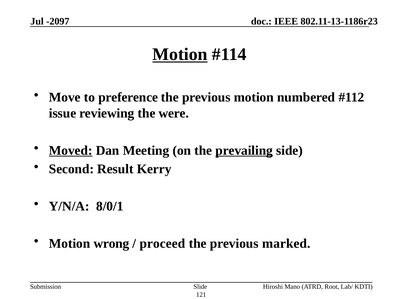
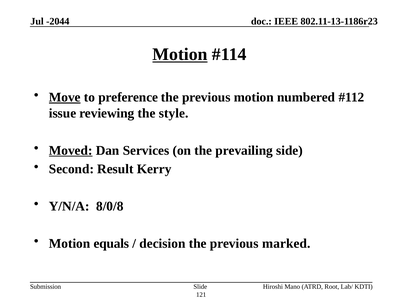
-2097: -2097 -> -2044 (58, 21)
Move underline: none -> present (65, 97)
were: were -> style (174, 113)
Meeting: Meeting -> Services (146, 151)
prevailing underline: present -> none (244, 151)
8/0/1: 8/0/1 -> 8/0/8 (110, 206)
wrong: wrong -> equals (111, 244)
proceed: proceed -> decision (162, 244)
